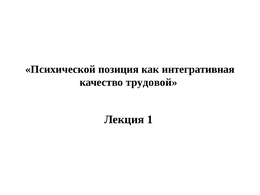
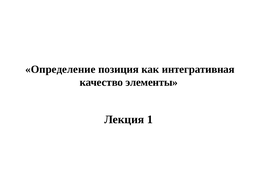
Психической: Психической -> Определение (60, 69)
трудовой: трудовой -> элементы (152, 82)
